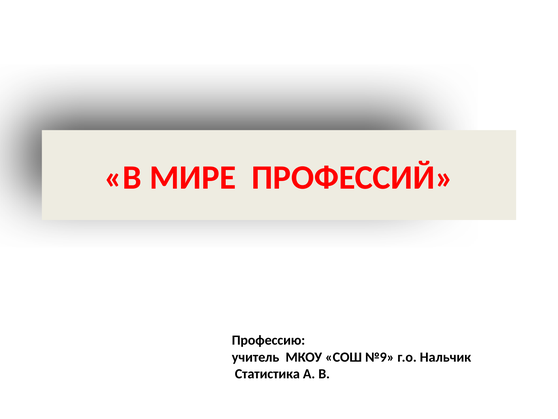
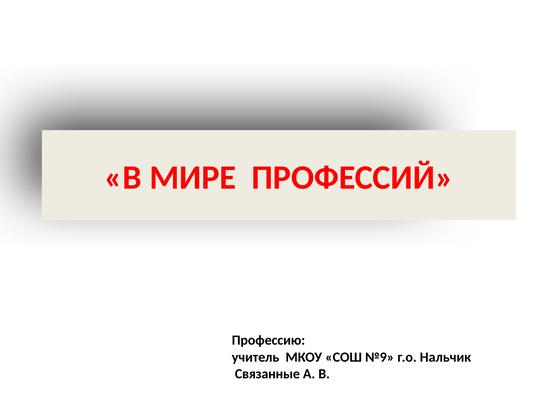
Статистика: Статистика -> Связанные (267, 373)
